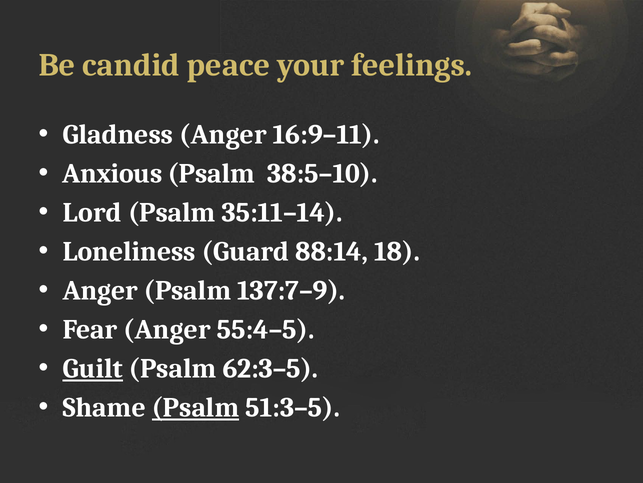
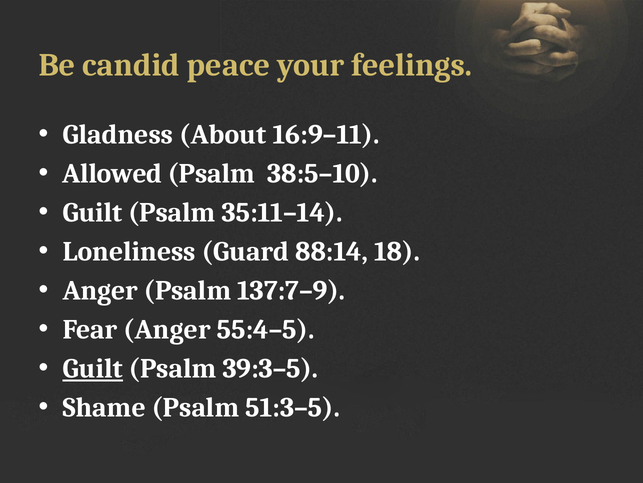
Gladness Anger: Anger -> About (223, 134)
Anxious: Anxious -> Allowed (112, 173)
Lord: Lord -> Guilt (92, 212)
62:3–5: 62:3–5 -> 39:3–5 (270, 368)
Psalm underline: present -> none (195, 407)
